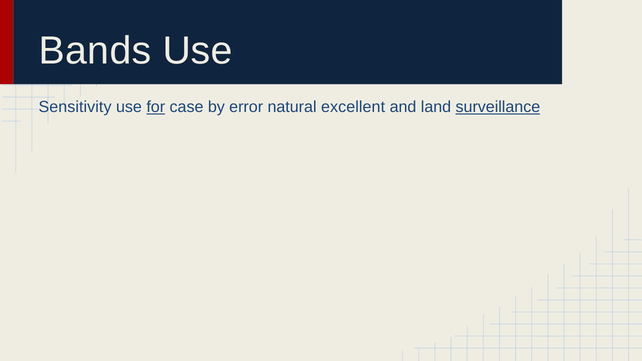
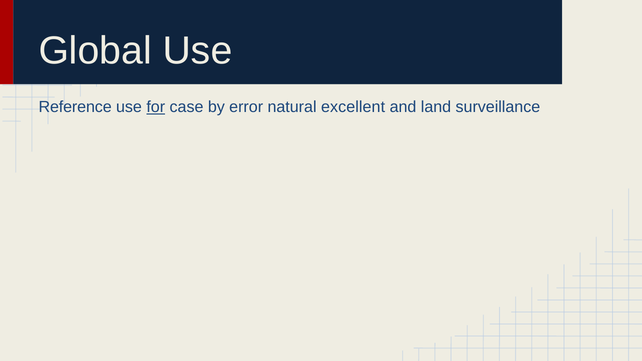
Bands: Bands -> Global (95, 51)
Sensitivity: Sensitivity -> Reference (75, 107)
surveillance underline: present -> none (498, 107)
